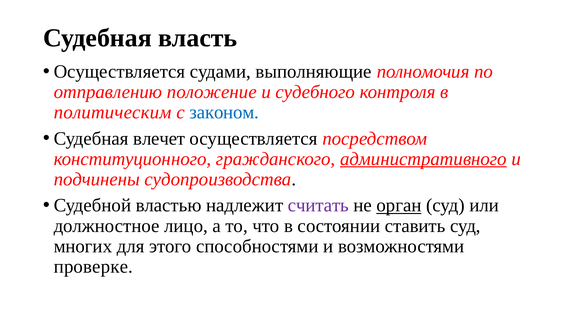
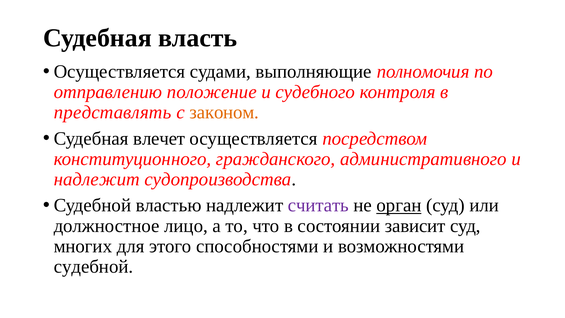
политическим: политическим -> представлять (113, 112)
законом colour: blue -> orange (224, 112)
административного underline: present -> none (423, 159)
подчинены: подчинены -> надлежит (97, 179)
ставить: ставить -> зависит (415, 226)
проверке: проверке -> судебной (93, 266)
